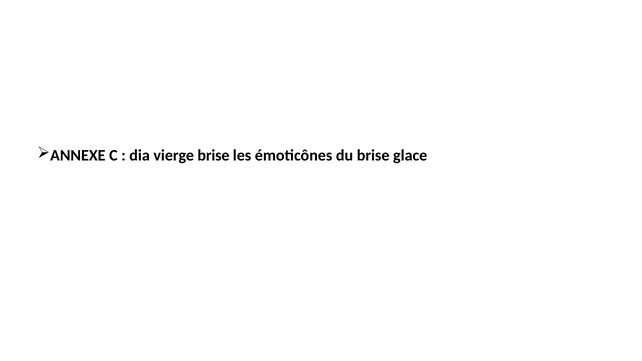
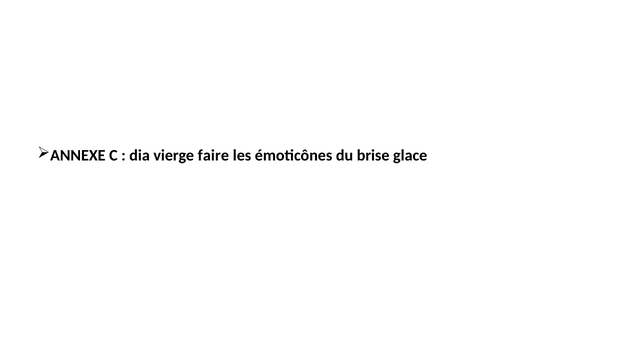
vierge brise: brise -> faire (213, 155)
